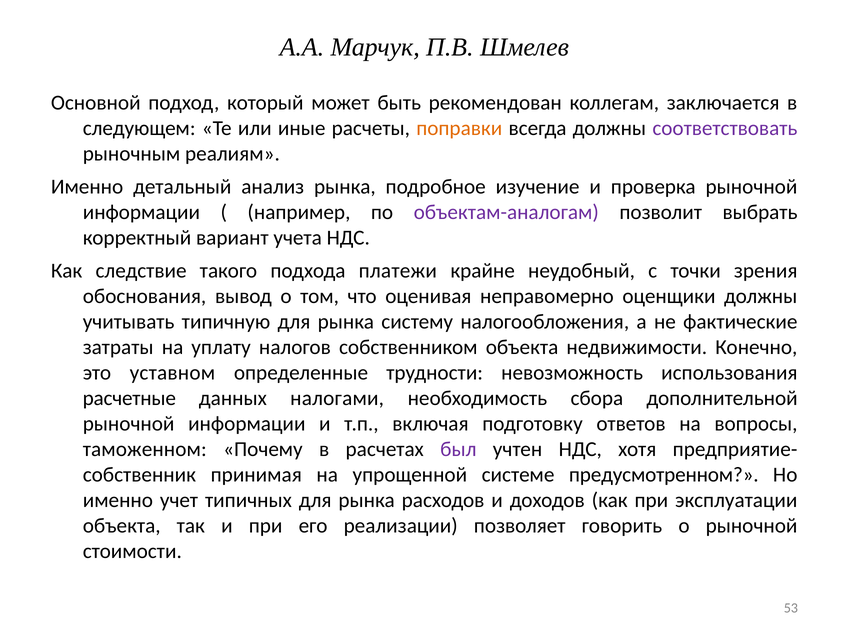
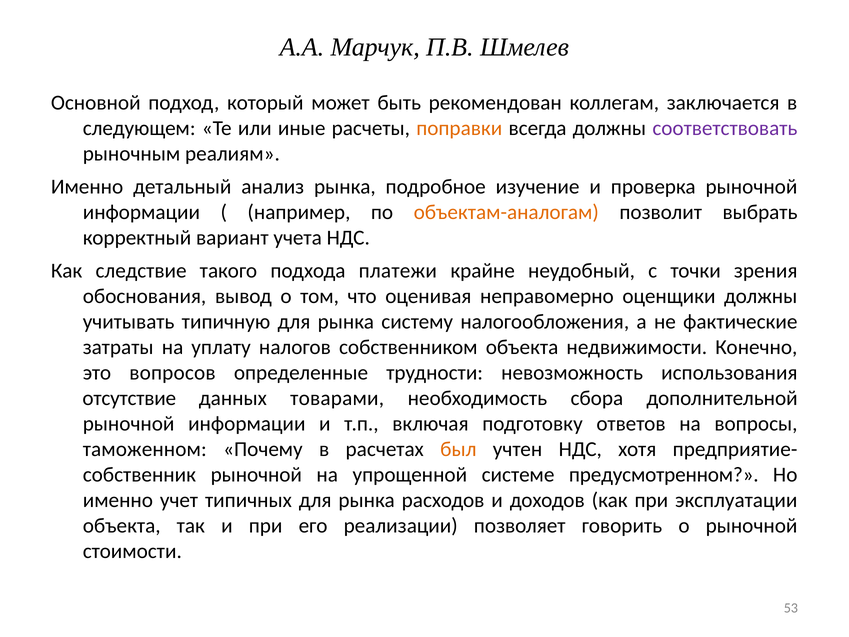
объектам-аналогам colour: purple -> orange (506, 212)
уставном: уставном -> вопросов (172, 373)
расчетные: расчетные -> отсутствие (129, 398)
налогами: налогами -> товарами (337, 398)
был colour: purple -> orange (458, 449)
принимая: принимая -> рыночной (256, 475)
